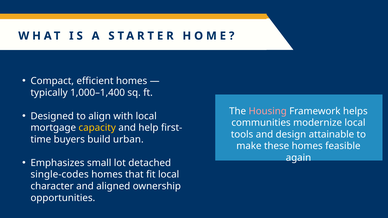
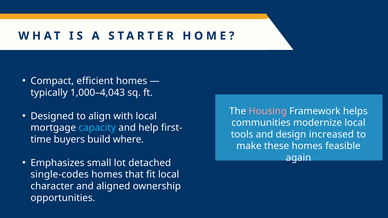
1,000–1,400: 1,000–1,400 -> 1,000–4,043 (98, 93)
capacity colour: yellow -> light blue (97, 128)
attainable: attainable -> increased (331, 135)
urban: urban -> where (128, 140)
